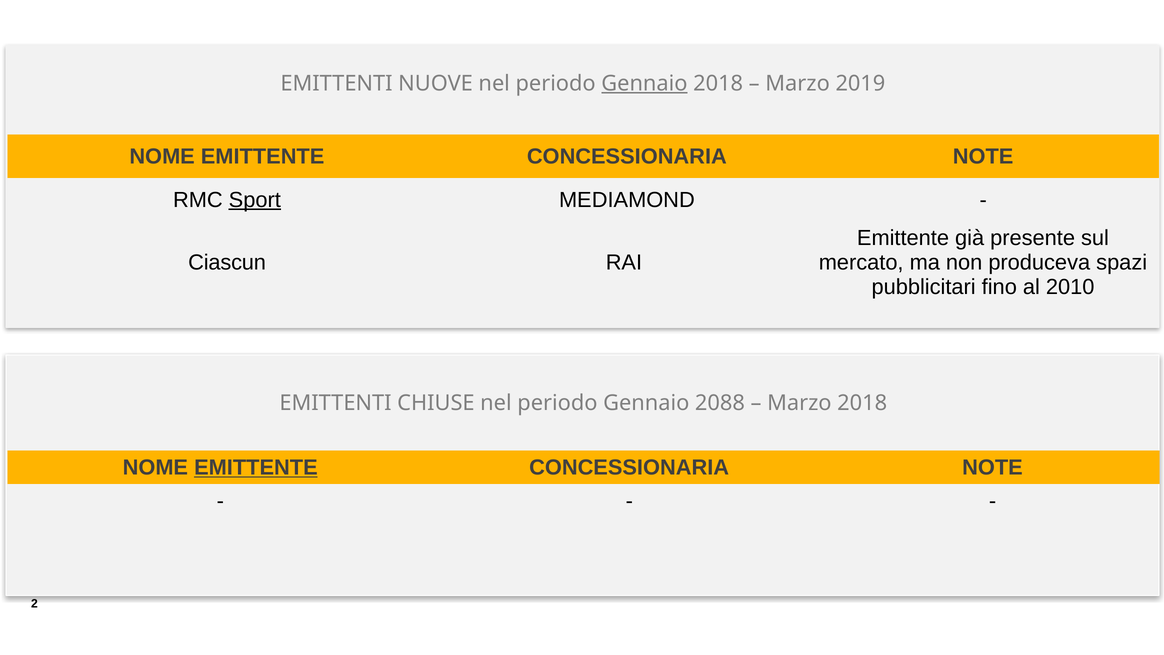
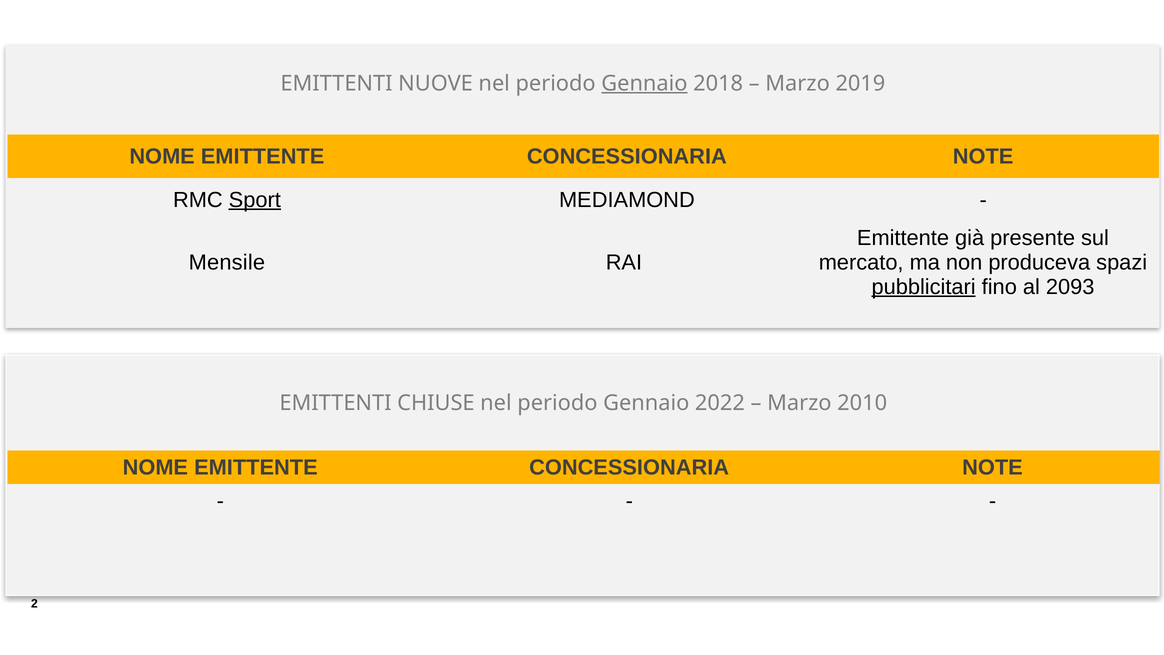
Ciascun: Ciascun -> Mensile (227, 262)
pubblicitari underline: none -> present (924, 287)
2010: 2010 -> 2093 (1070, 287)
2088: 2088 -> 2022 (720, 403)
Marzo 2018: 2018 -> 2010 (862, 403)
EMITTENTE underline: present -> none (256, 467)
